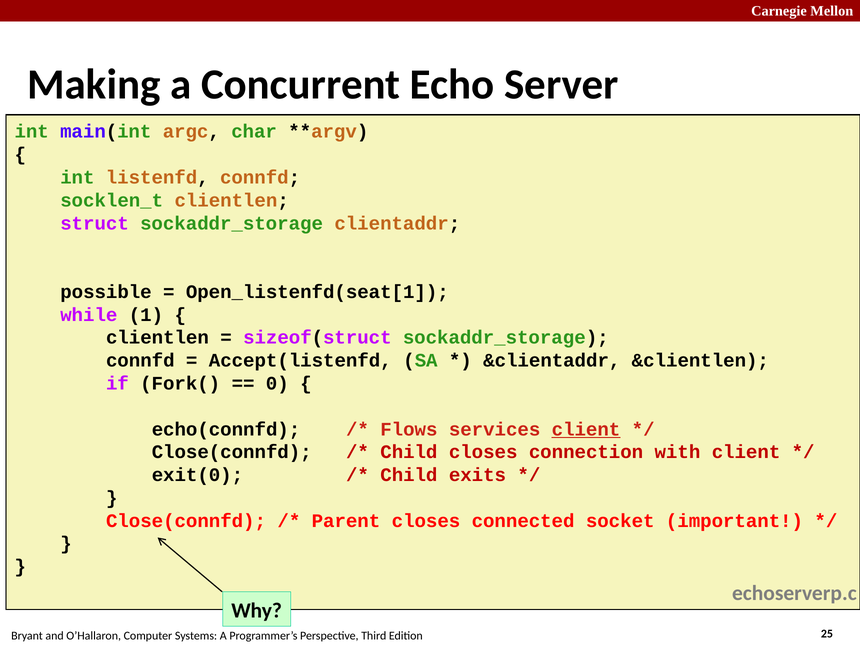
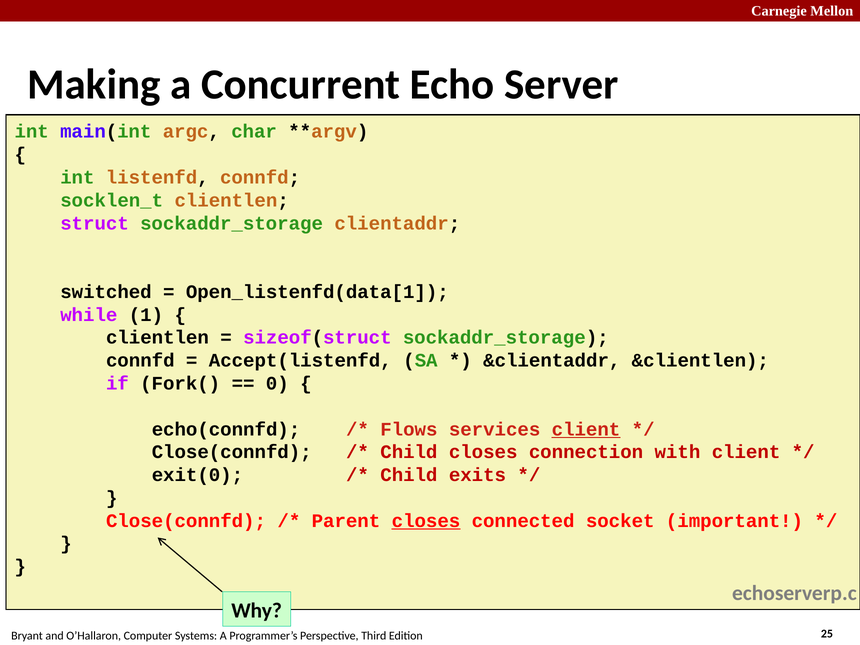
possible: possible -> switched (106, 292)
Open_listenfd(seat[1: Open_listenfd(seat[1 -> Open_listenfd(data[1 (317, 292)
closes underline: none -> present (426, 521)
